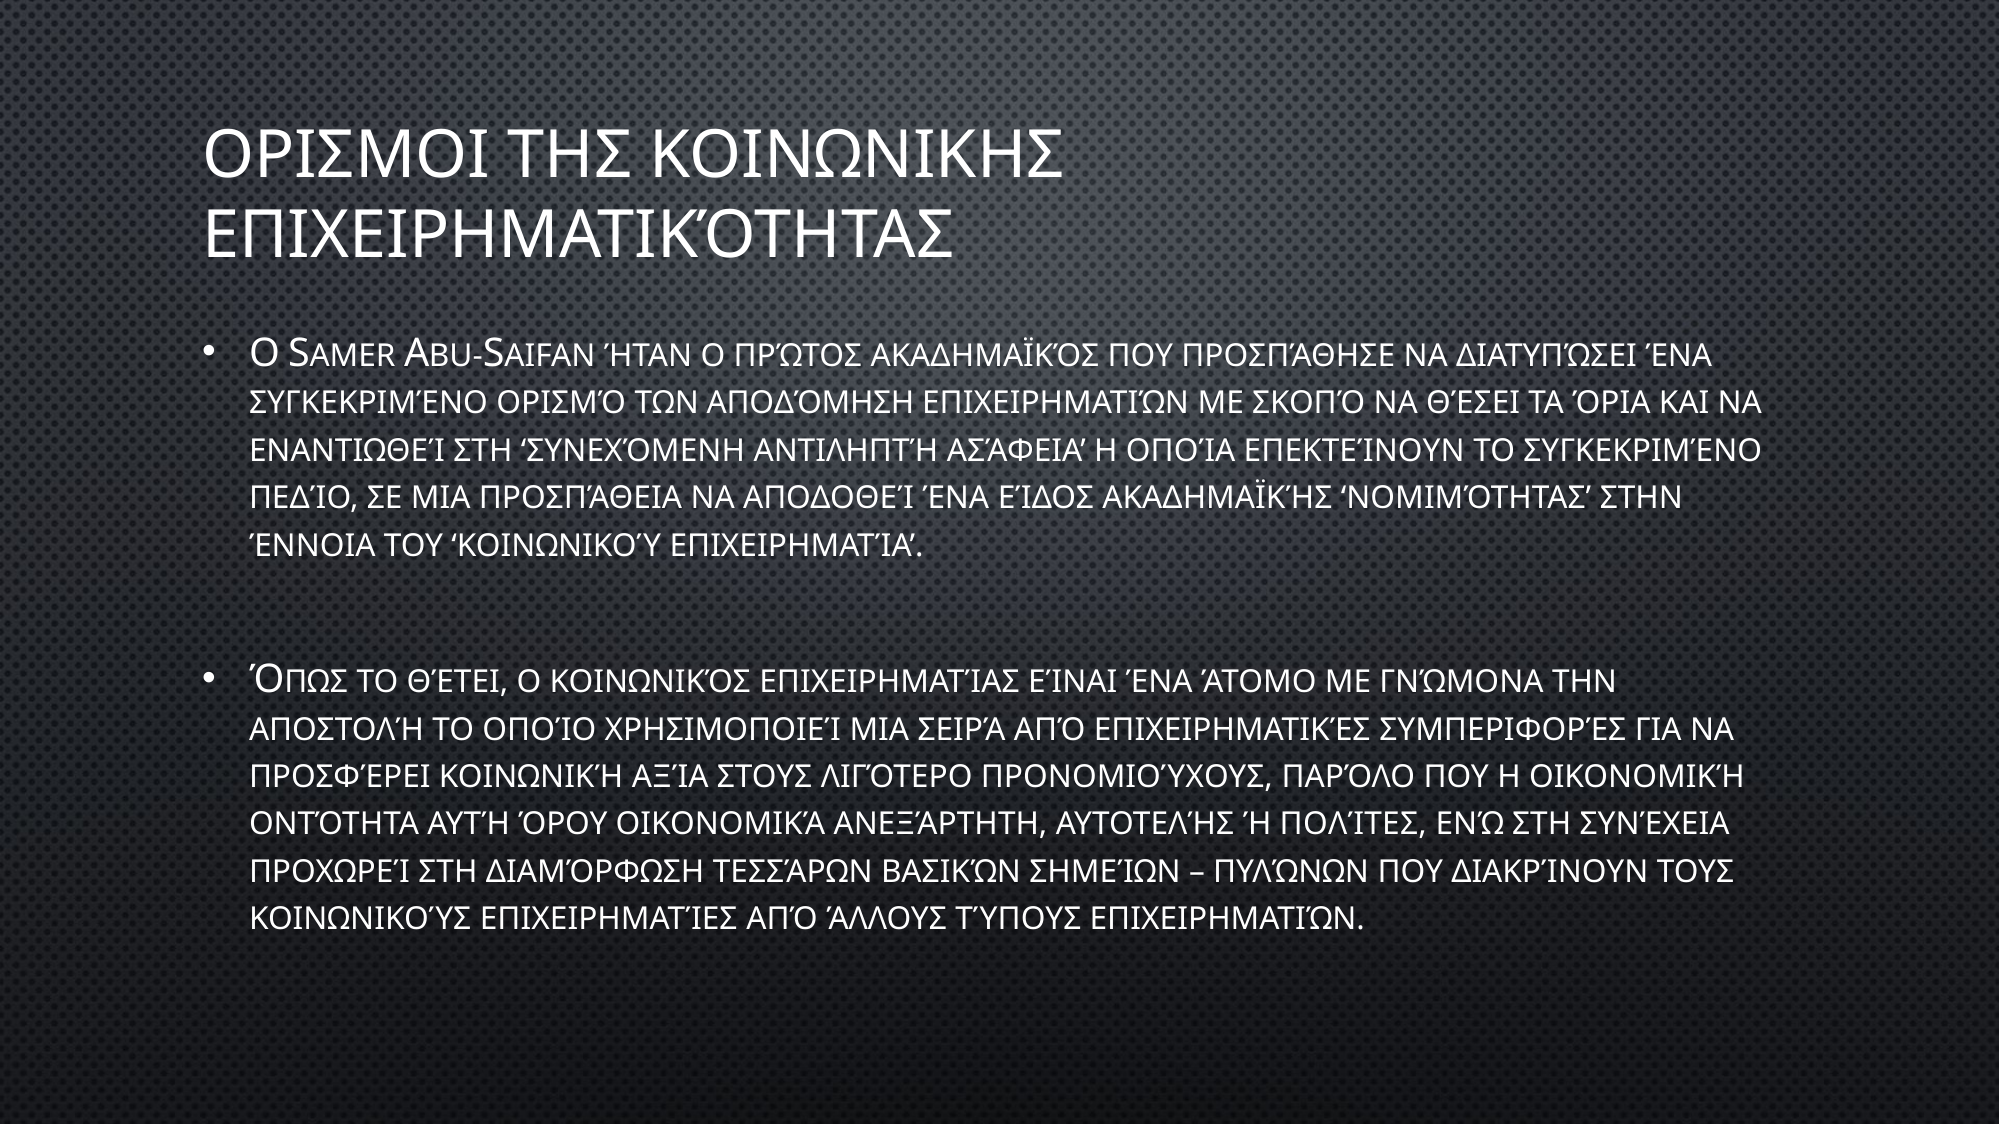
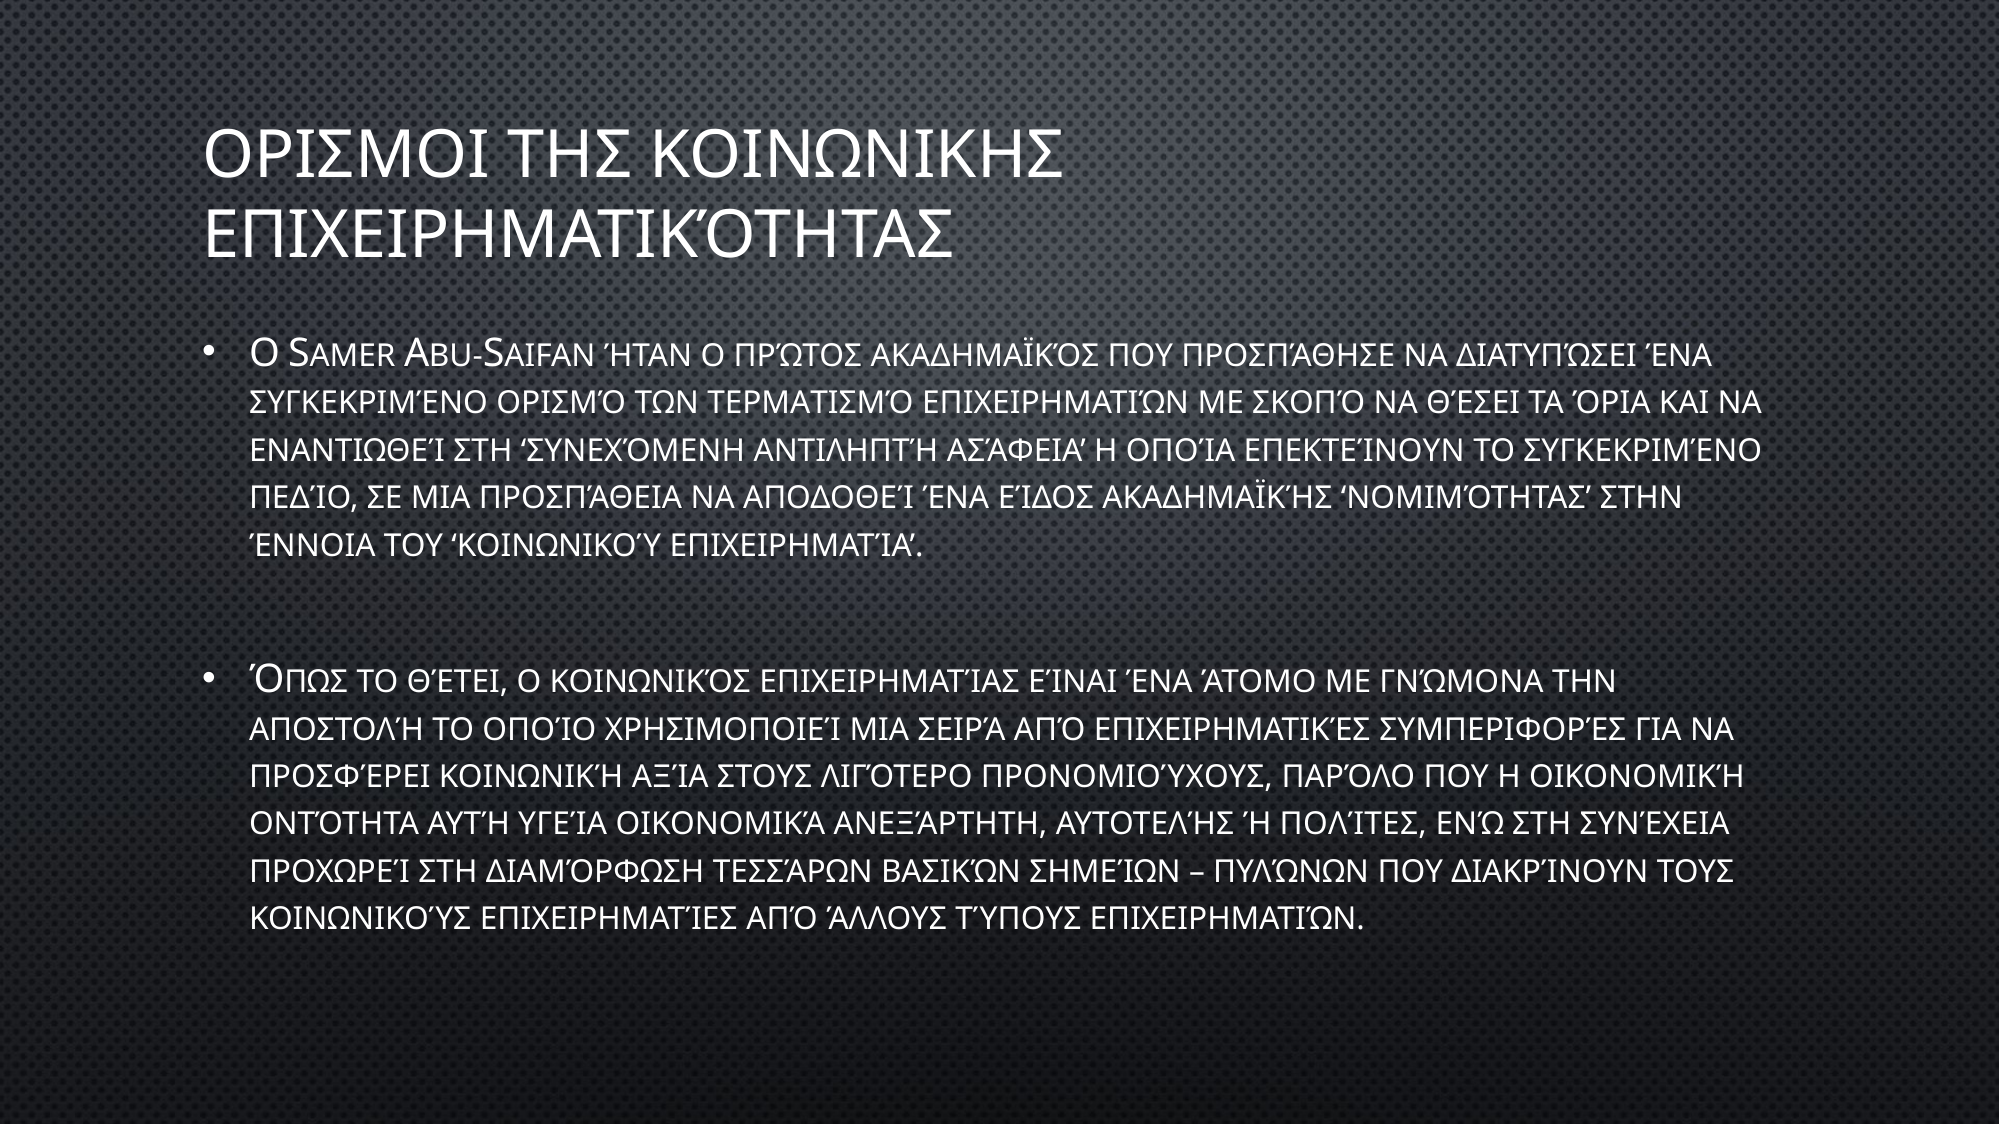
ΑΠΟΔΌΜΗΣΗ: ΑΠΟΔΌΜΗΣΗ -> ΤΕΡΜΑΤΙΣΜΌ (810, 403)
ΌΡΟΥ: ΌΡΟΥ -> ΥΓΕΊΑ (563, 825)
